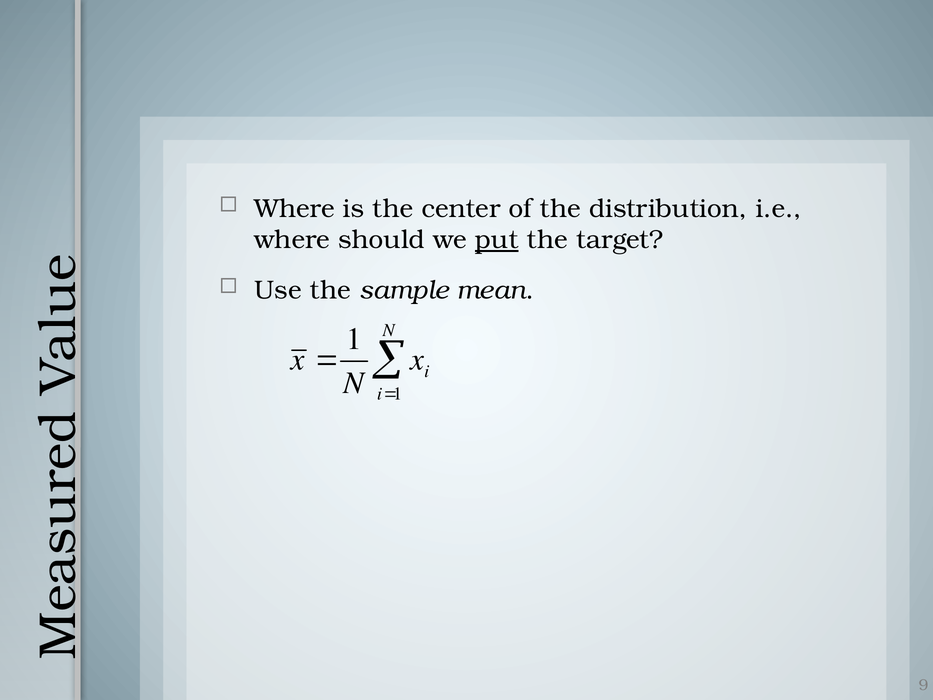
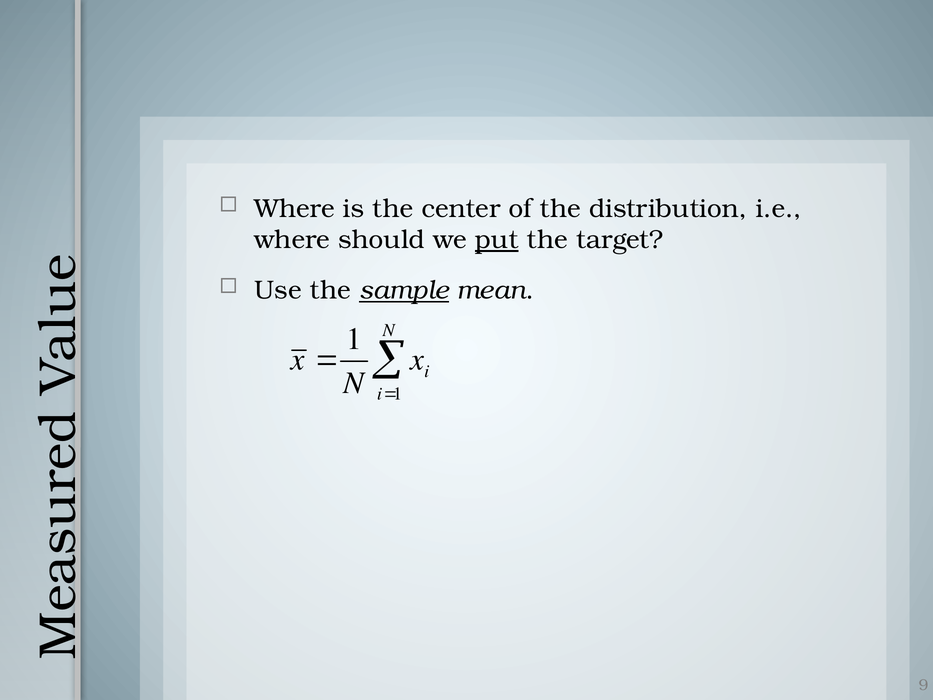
sample underline: none -> present (404, 290)
